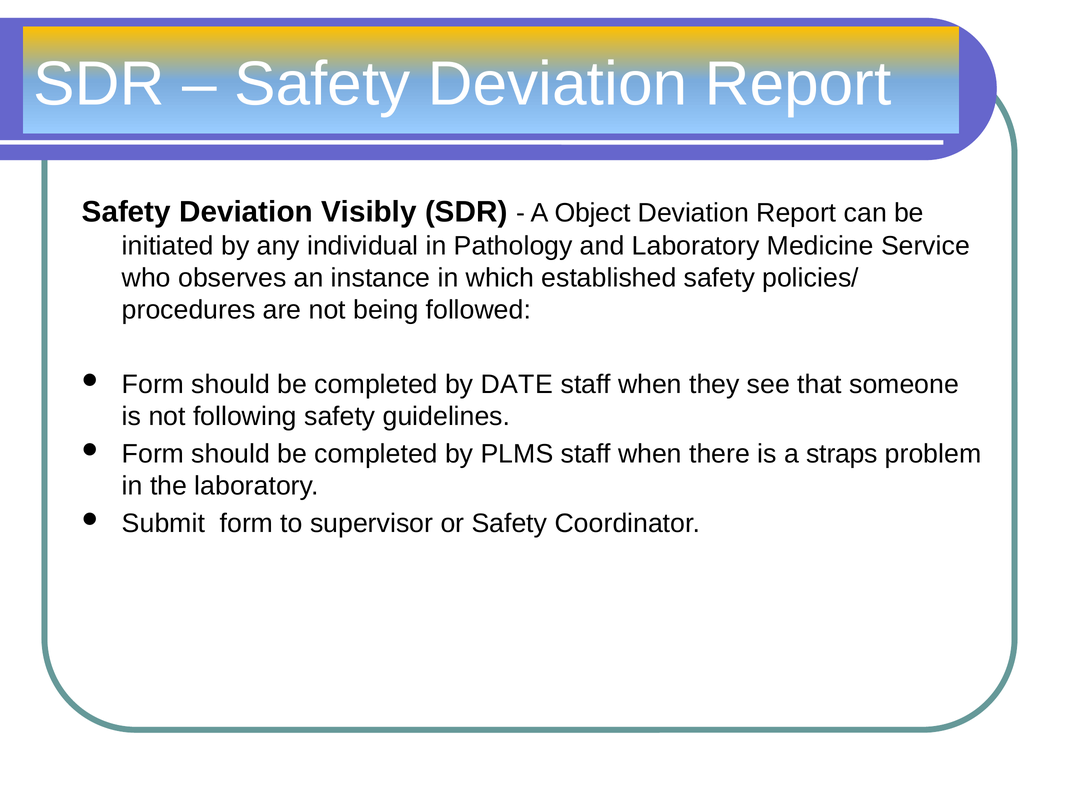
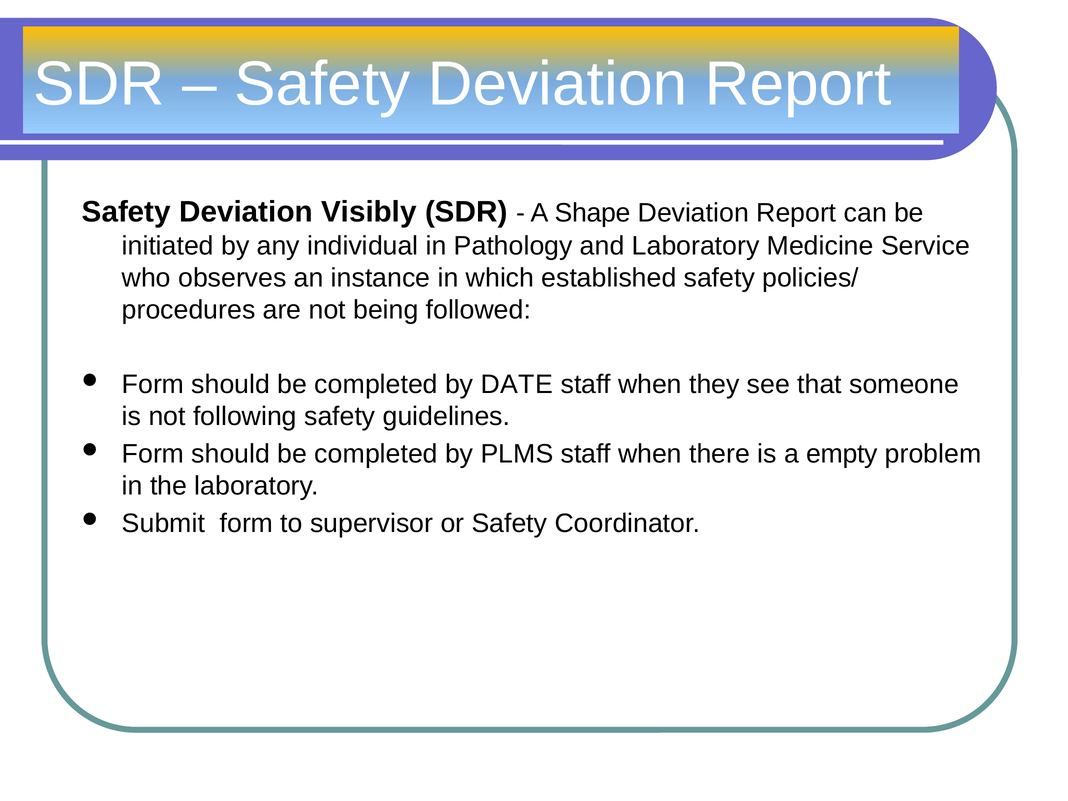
Object: Object -> Shape (593, 213)
straps: straps -> empty (842, 454)
